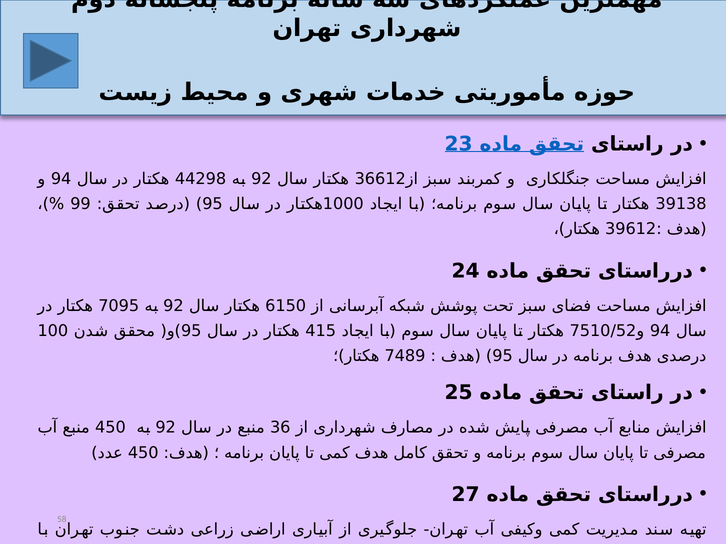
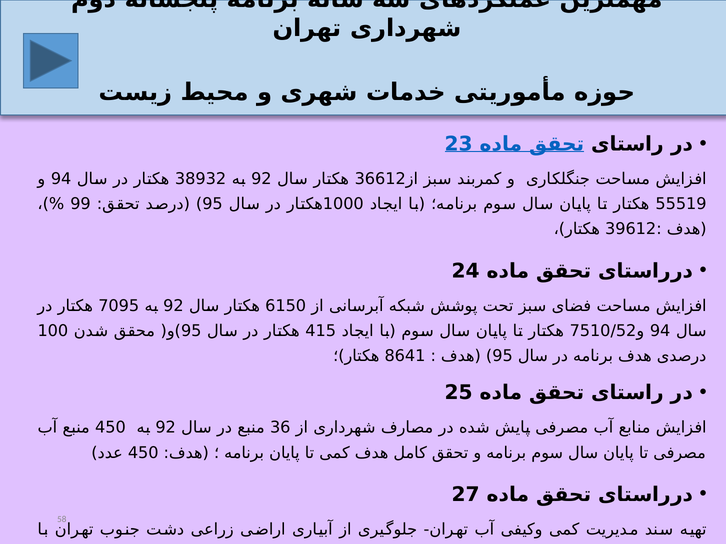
44298: 44298 -> 38932 (201, 179)
39138: 39138 -> 55519 (681, 204)
7489: 7489 -> 8641 (405, 356)
